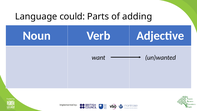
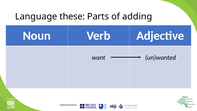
could: could -> these (72, 17)
